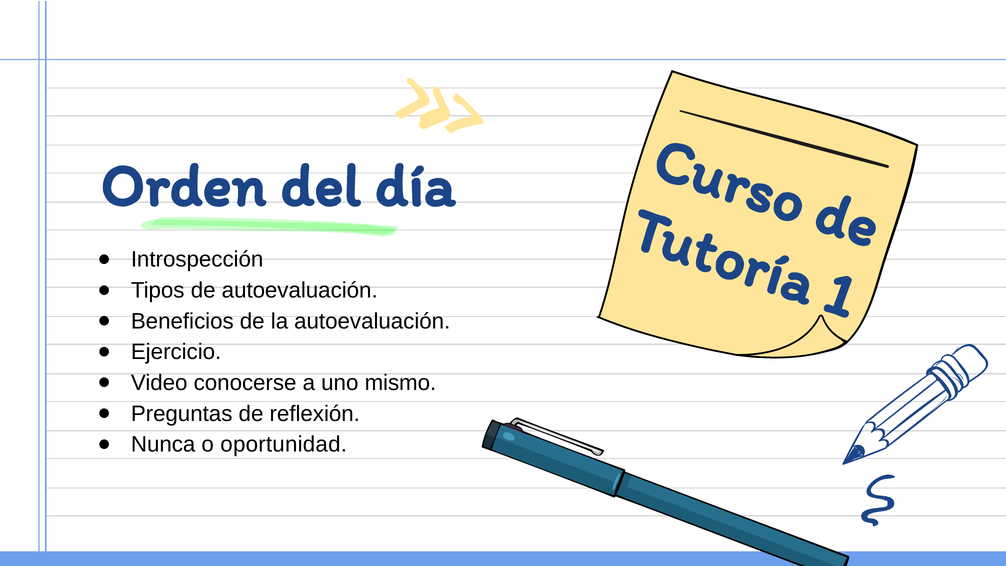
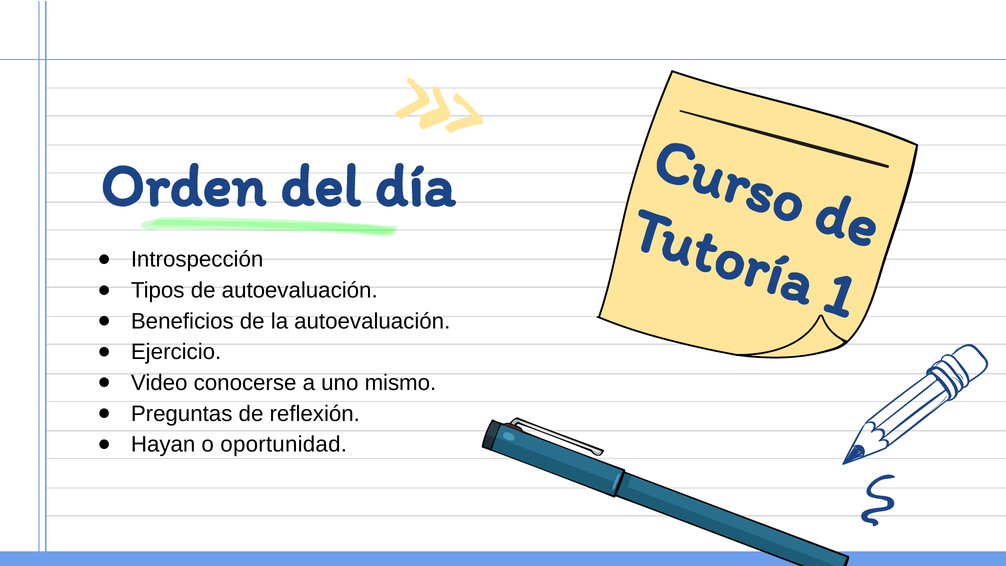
Nunca: Nunca -> Hayan (163, 444)
